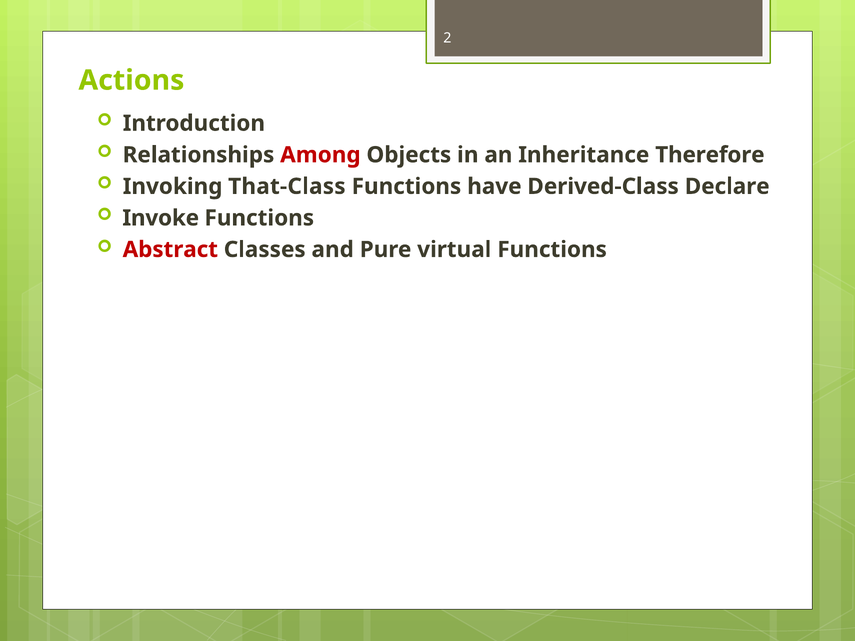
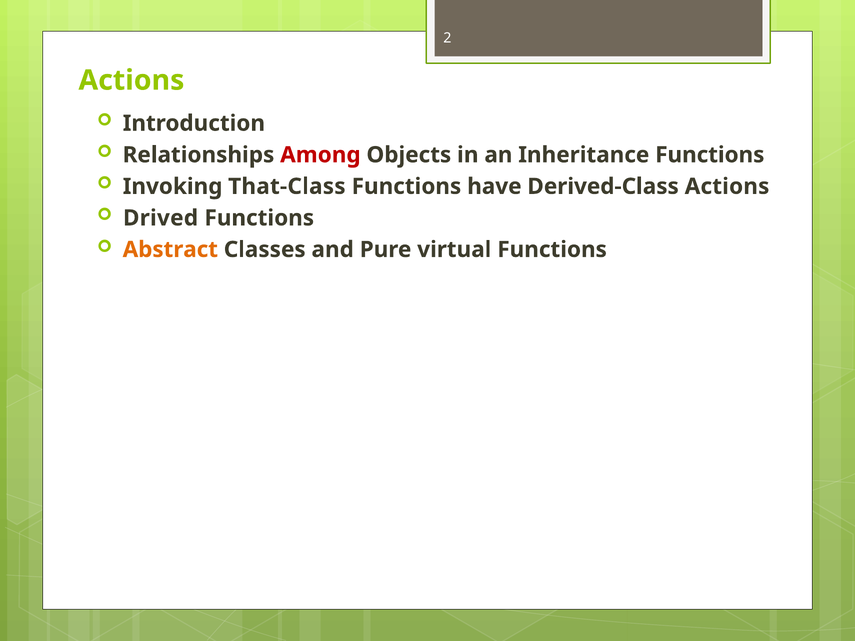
Inheritance Therefore: Therefore -> Functions (710, 155)
Derived-Class Declare: Declare -> Actions (727, 187)
Invoke: Invoke -> Drived (161, 218)
Abstract colour: red -> orange (170, 250)
